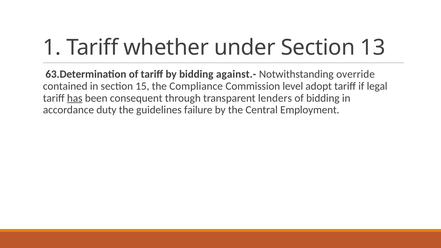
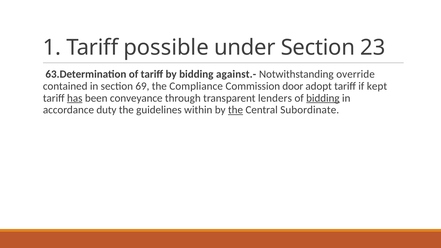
whether: whether -> possible (166, 48)
13: 13 -> 23 (373, 48)
15: 15 -> 69 (142, 86)
level: level -> door (293, 86)
legal: legal -> kept (377, 86)
consequent: consequent -> conveyance (136, 98)
bidding underline: none -> present (323, 98)
failure: failure -> within (198, 110)
the underline: none -> present (236, 110)
Employment: Employment -> Subordinate (310, 110)
